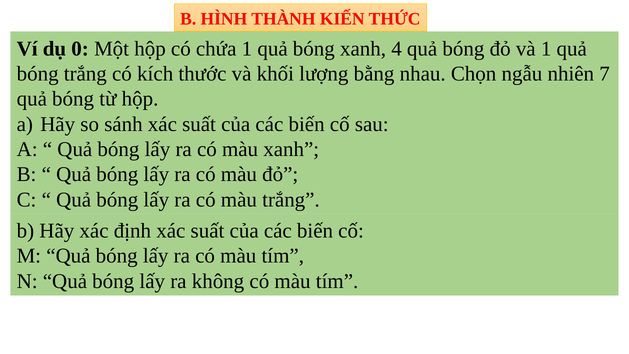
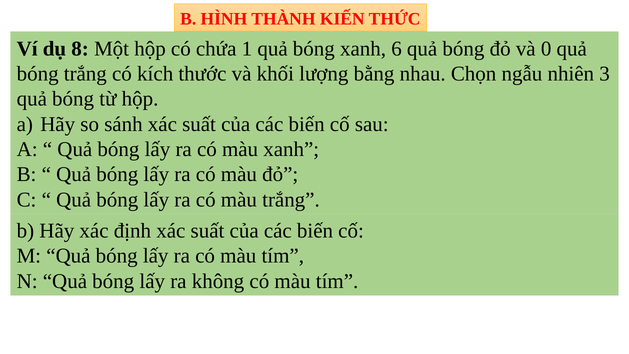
0: 0 -> 8 (80, 49)
4: 4 -> 6 (397, 49)
và 1: 1 -> 0 (546, 49)
7: 7 -> 3 (605, 74)
